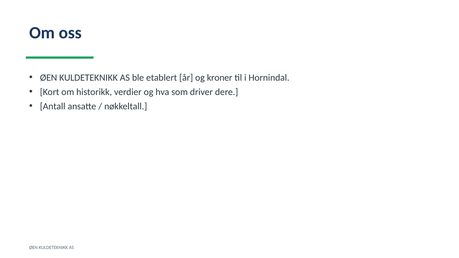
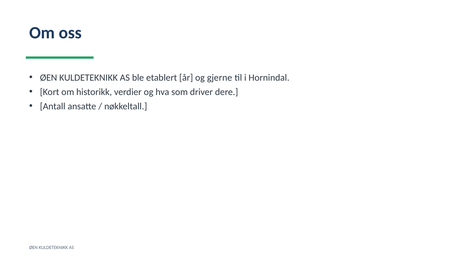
kroner: kroner -> gjerne (220, 78)
